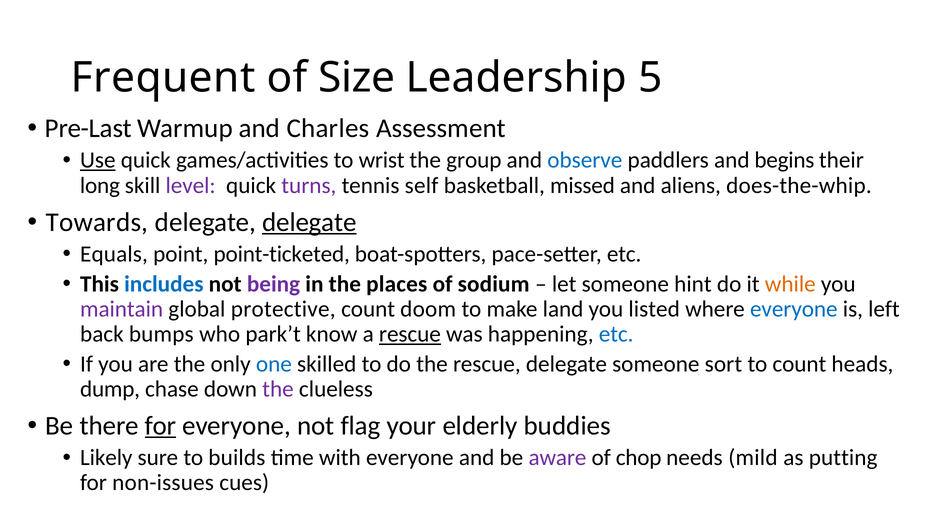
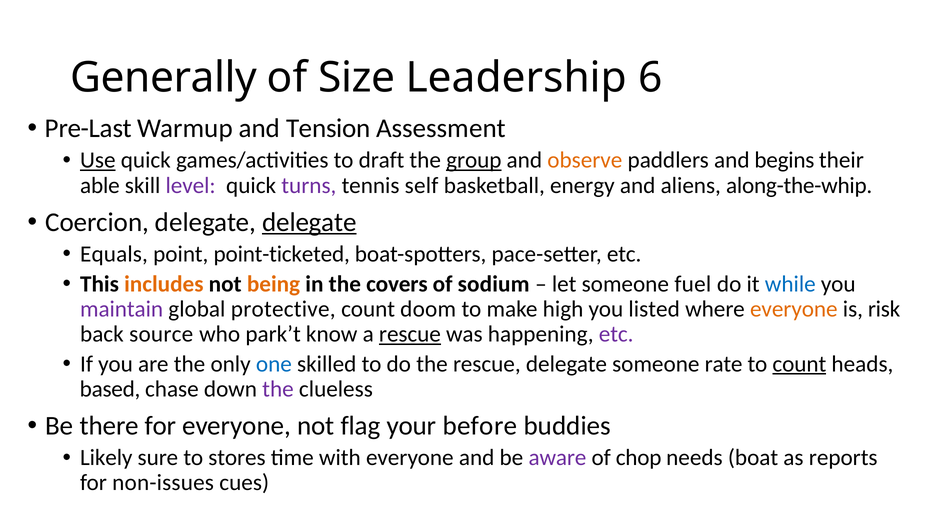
Frequent: Frequent -> Generally (164, 78)
5: 5 -> 6 (650, 78)
Charles: Charles -> Tension (328, 128)
wrist: wrist -> draft (382, 160)
group underline: none -> present (474, 160)
observe colour: blue -> orange (585, 160)
long: long -> able (100, 185)
missed: missed -> energy (582, 185)
does-the-whip: does-the-whip -> along-the-whip (799, 185)
Towards: Towards -> Coercion (97, 222)
includes colour: blue -> orange (164, 284)
being colour: purple -> orange (274, 284)
places: places -> covers (397, 284)
hint: hint -> fuel (693, 284)
while colour: orange -> blue (790, 284)
land: land -> high (563, 309)
everyone colour: blue -> orange (794, 309)
left: left -> risk (884, 309)
bumps: bumps -> source (161, 334)
etc colour: blue -> purple (616, 334)
sort: sort -> rate (724, 364)
count underline: none -> present (799, 364)
dump: dump -> based (110, 389)
for underline: present -> none (161, 426)
elderly: elderly -> before (480, 426)
builds: builds -> stores (237, 458)
mild: mild -> boat (753, 458)
putting: putting -> reports (843, 458)
